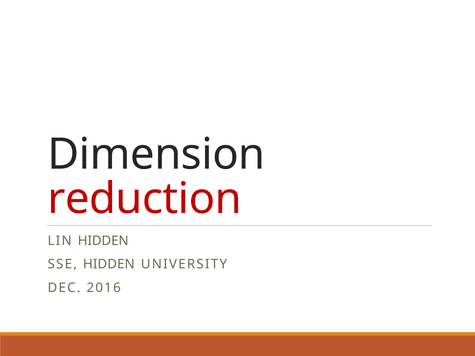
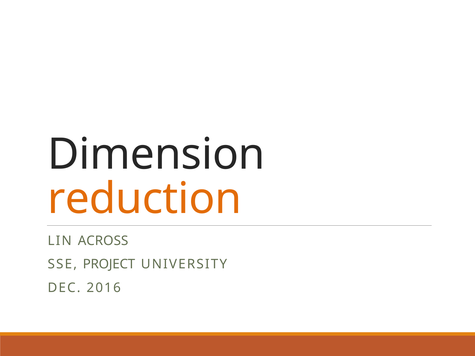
reduction colour: red -> orange (145, 199)
LIN HIDDEN: HIDDEN -> ACROSS (103, 241)
SSE HIDDEN: HIDDEN -> PROJECT (109, 264)
